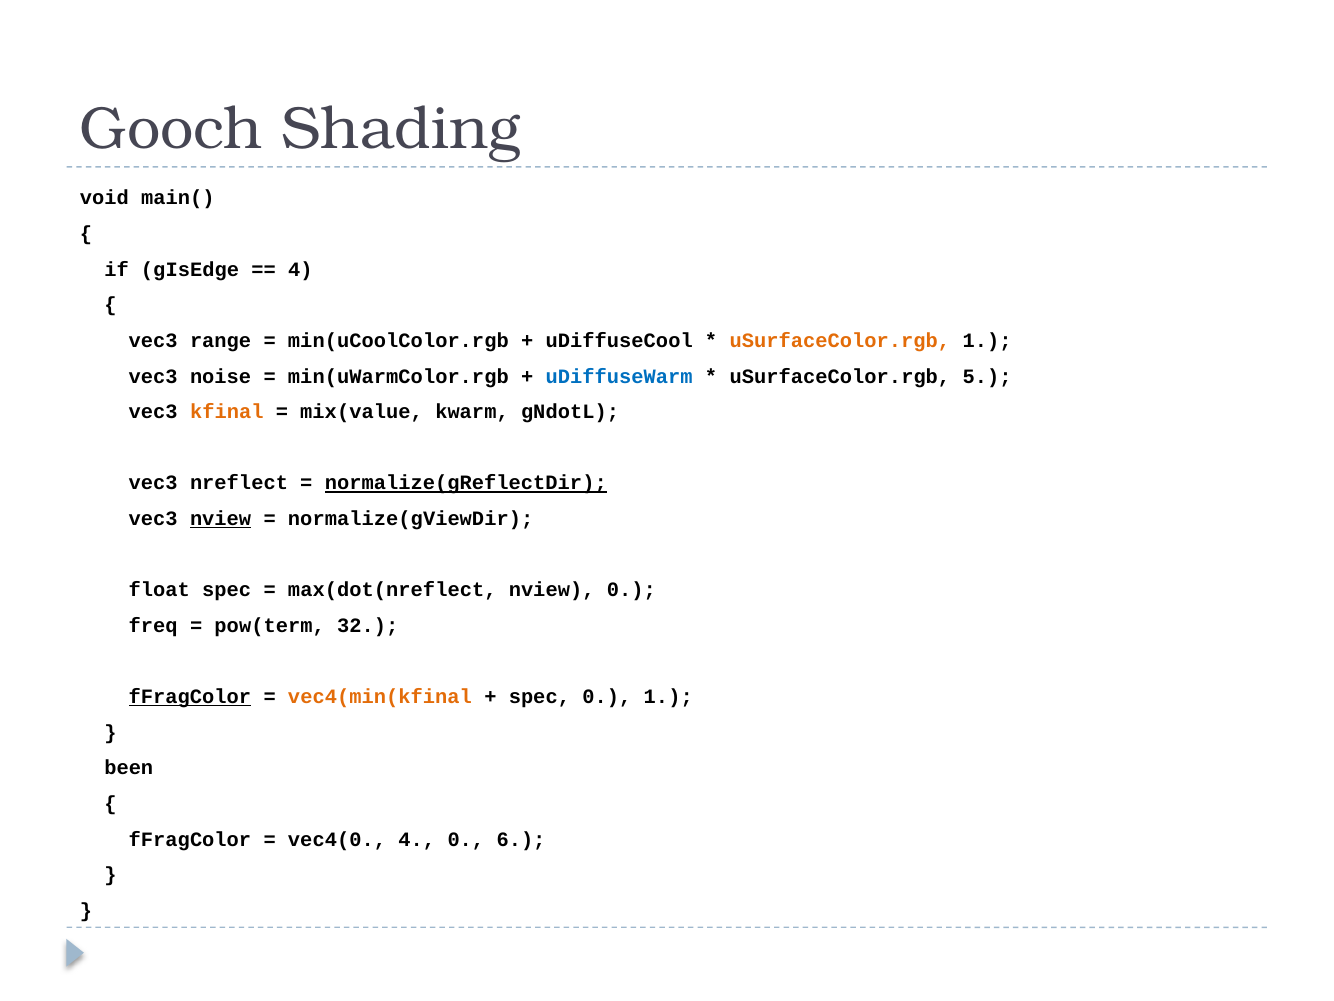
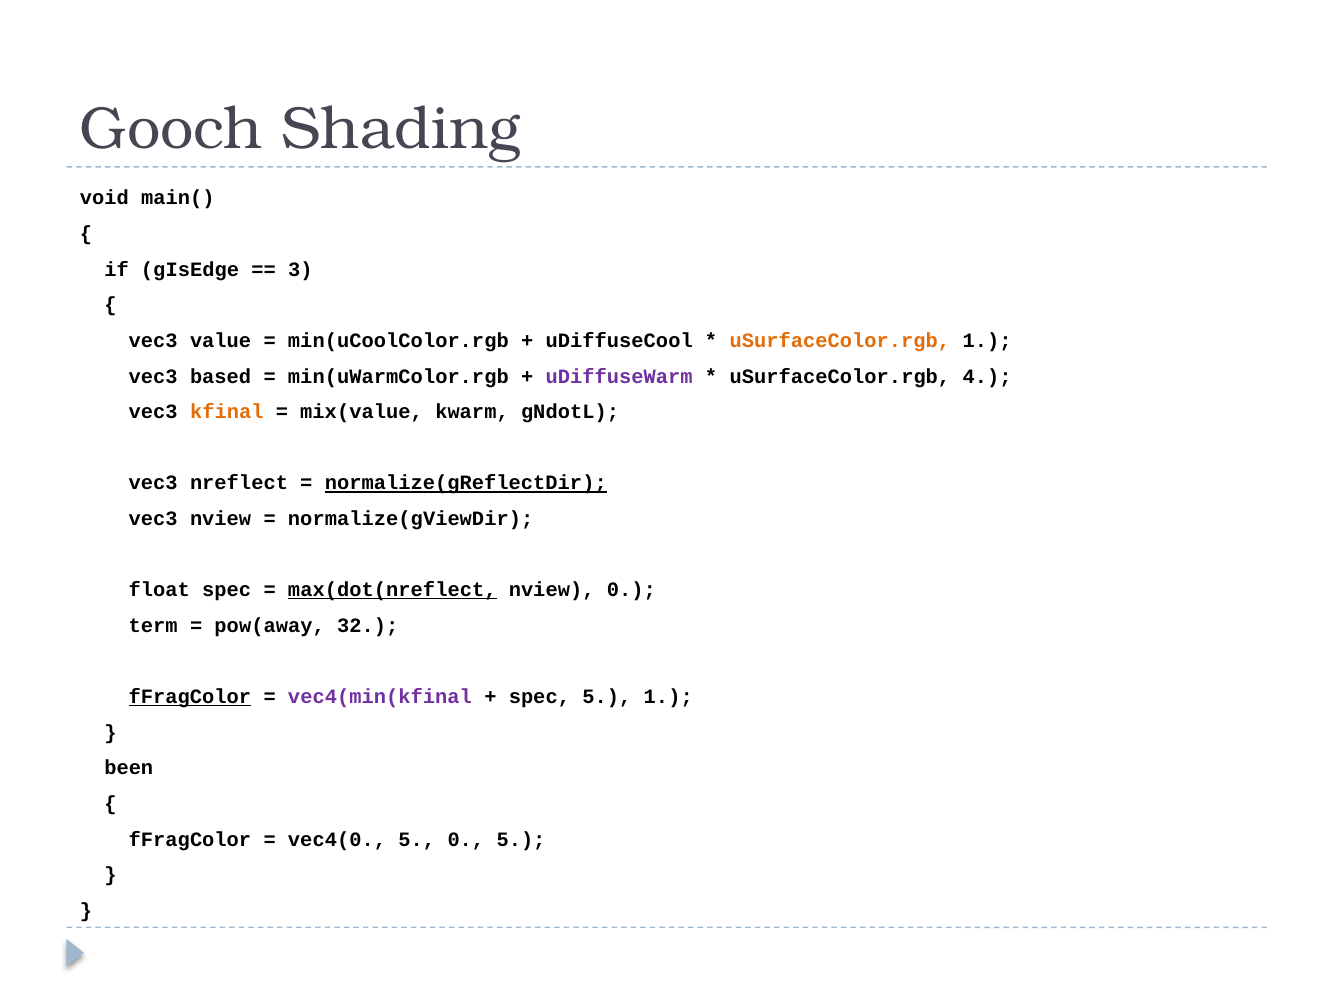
4: 4 -> 3 (300, 269)
range: range -> value (221, 341)
noise: noise -> based (221, 376)
uDiffuseWarm colour: blue -> purple (619, 376)
5: 5 -> 4 (987, 376)
nview underline: present -> none (221, 519)
max(dot(nreflect underline: none -> present (392, 590)
freq: freq -> term (153, 625)
pow(term: pow(term -> pow(away (270, 625)
vec4(min(kfinal colour: orange -> purple (380, 697)
spec 0: 0 -> 5 (607, 697)
vec4(0 4: 4 -> 5 (417, 839)
0 6: 6 -> 5 (521, 839)
